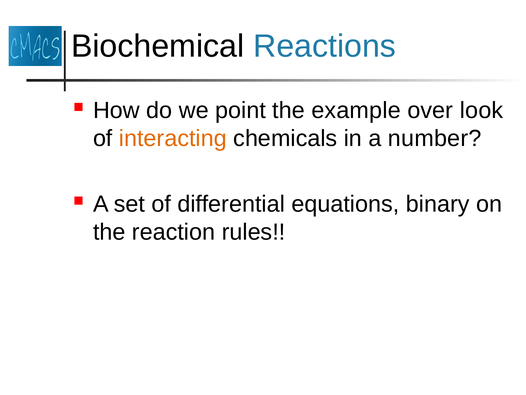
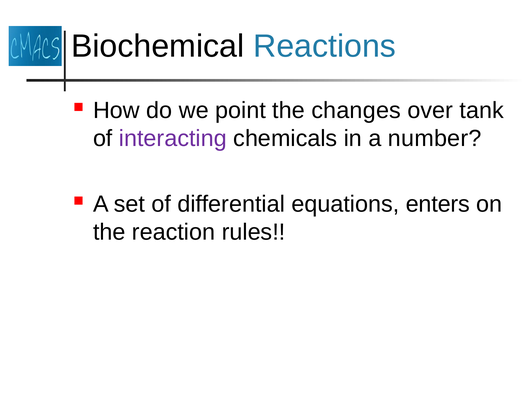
example: example -> changes (356, 110)
look: look -> tank (482, 110)
interacting colour: orange -> purple (173, 138)
binary: binary -> enters (438, 204)
